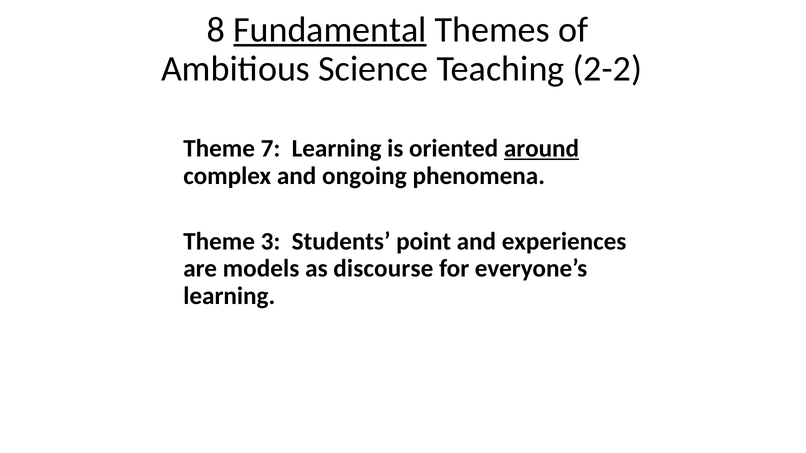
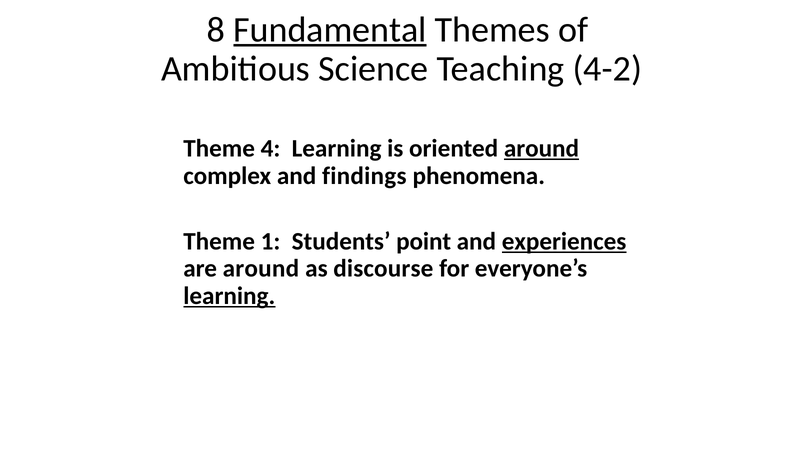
2-2: 2-2 -> 4-2 (607, 69)
7: 7 -> 4 (270, 149)
ongoing: ongoing -> findings (364, 176)
3: 3 -> 1 (270, 242)
experiences underline: none -> present (564, 242)
are models: models -> around (261, 269)
learning underline: none -> present (229, 296)
